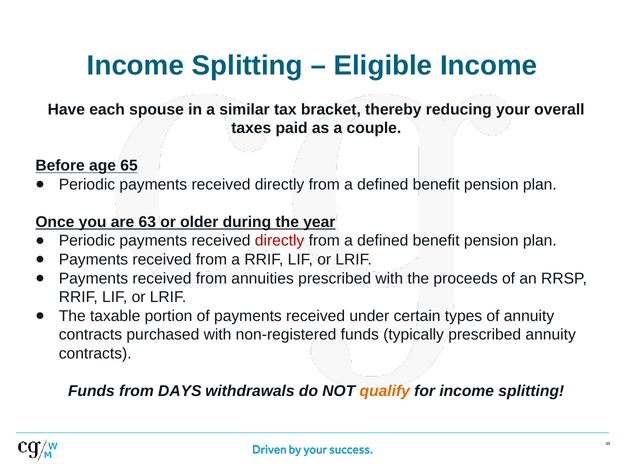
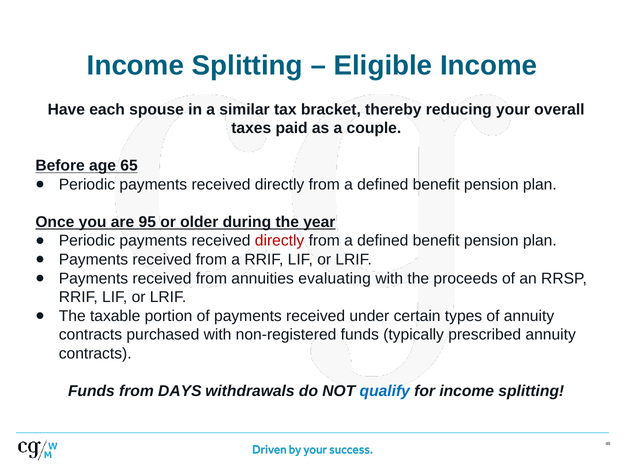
63: 63 -> 95 (147, 222)
annuities prescribed: prescribed -> evaluating (335, 278)
qualify colour: orange -> blue (385, 391)
